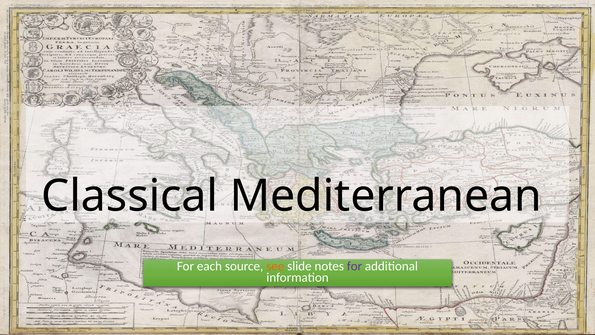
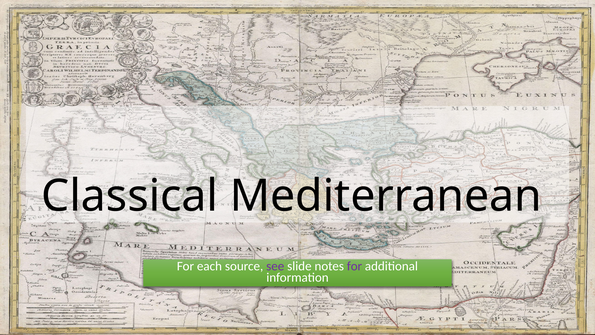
see colour: orange -> purple (275, 266)
